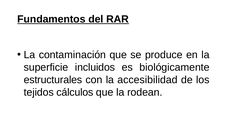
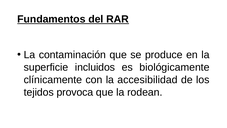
estructurales: estructurales -> clínicamente (53, 80)
cálculos: cálculos -> provoca (75, 92)
